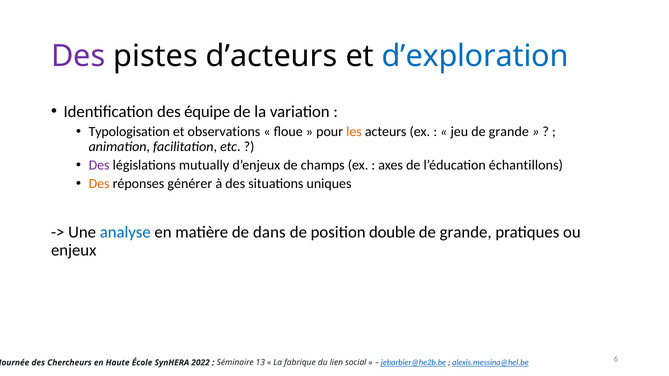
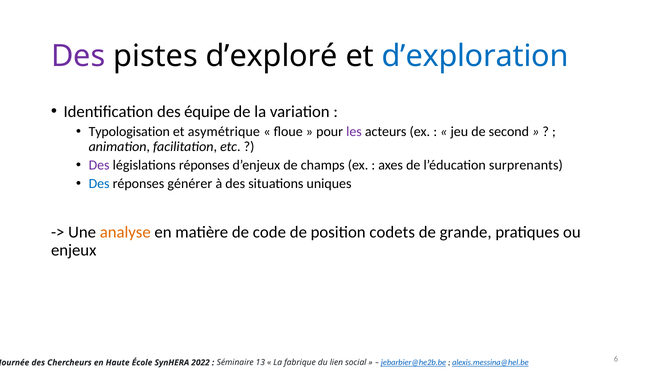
d’acteurs: d’acteurs -> d’exploré (272, 56)
observations: observations -> asymétrique (224, 132)
les colour: orange -> purple (354, 132)
jeu de grande: grande -> second (509, 132)
législations mutually: mutually -> réponses (204, 165)
échantillons: échantillons -> surprenants (526, 165)
Des colour: orange -> blue (99, 184)
analyse colour: blue -> orange (125, 232)
dans: dans -> code (269, 232)
double: double -> codets (392, 232)
